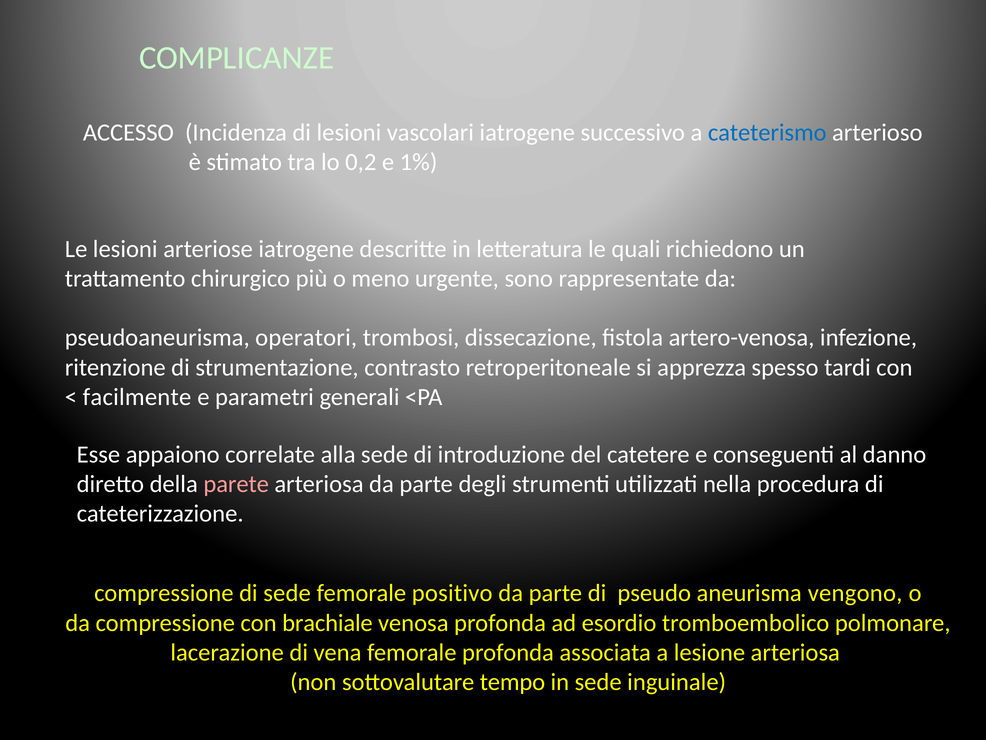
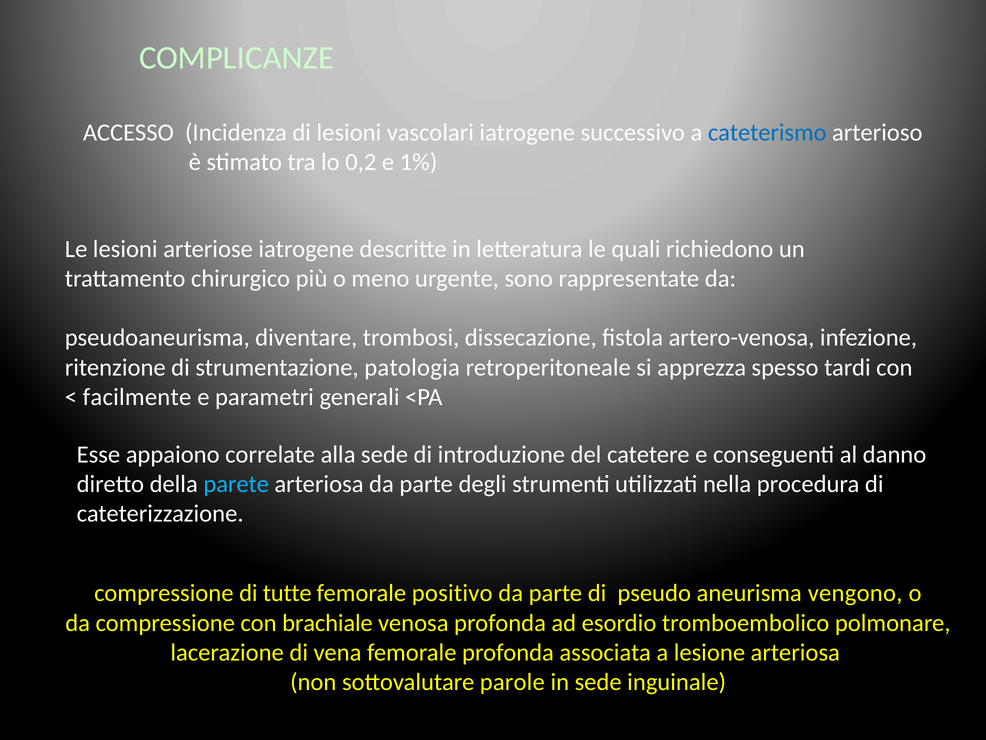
operatori: operatori -> diventare (306, 338)
contrasto: contrasto -> patologia (412, 367)
parete colour: pink -> light blue (236, 484)
di sede: sede -> tutte (287, 593)
tempo: tempo -> parole (512, 682)
